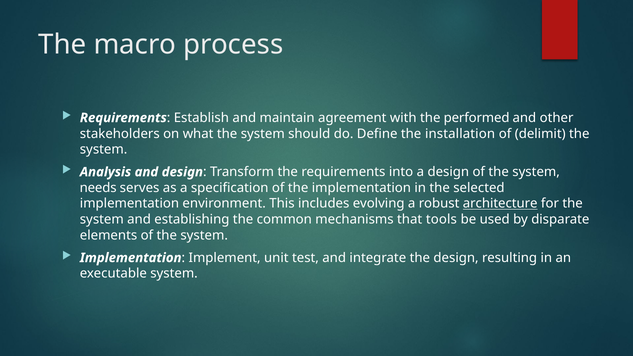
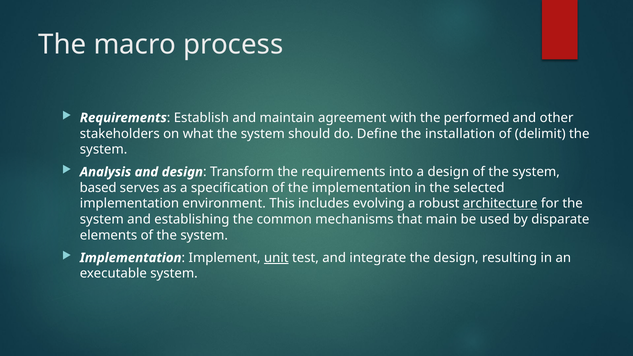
needs: needs -> based (98, 188)
tools: tools -> main (441, 220)
unit underline: none -> present (276, 258)
